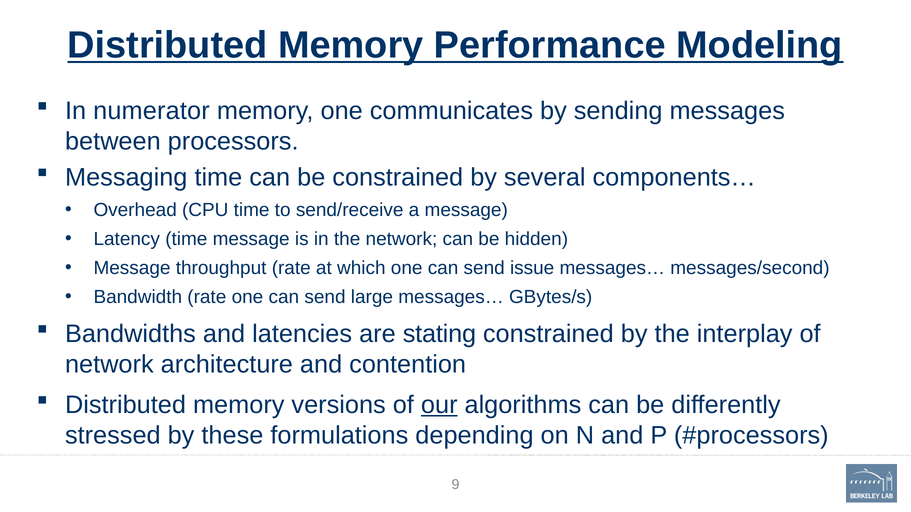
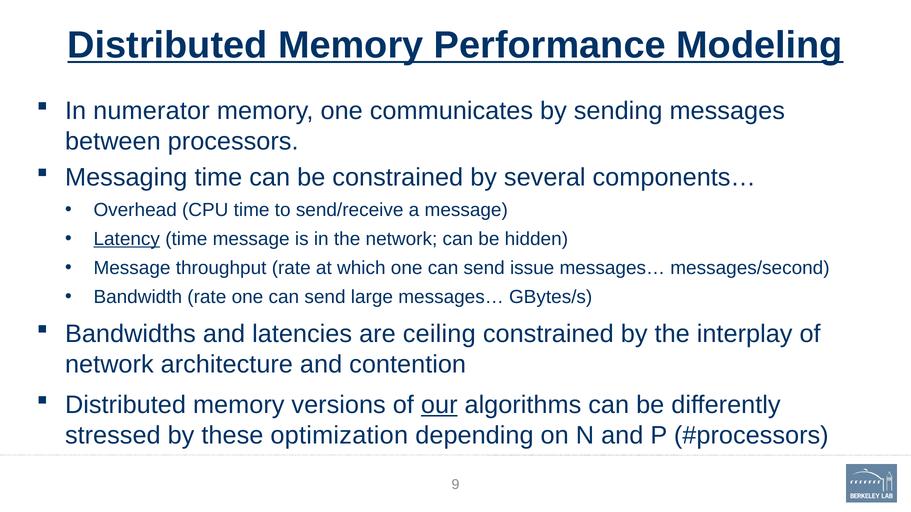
Latency underline: none -> present (127, 239)
stating: stating -> ceiling (439, 334)
formulations: formulations -> optimization (339, 436)
